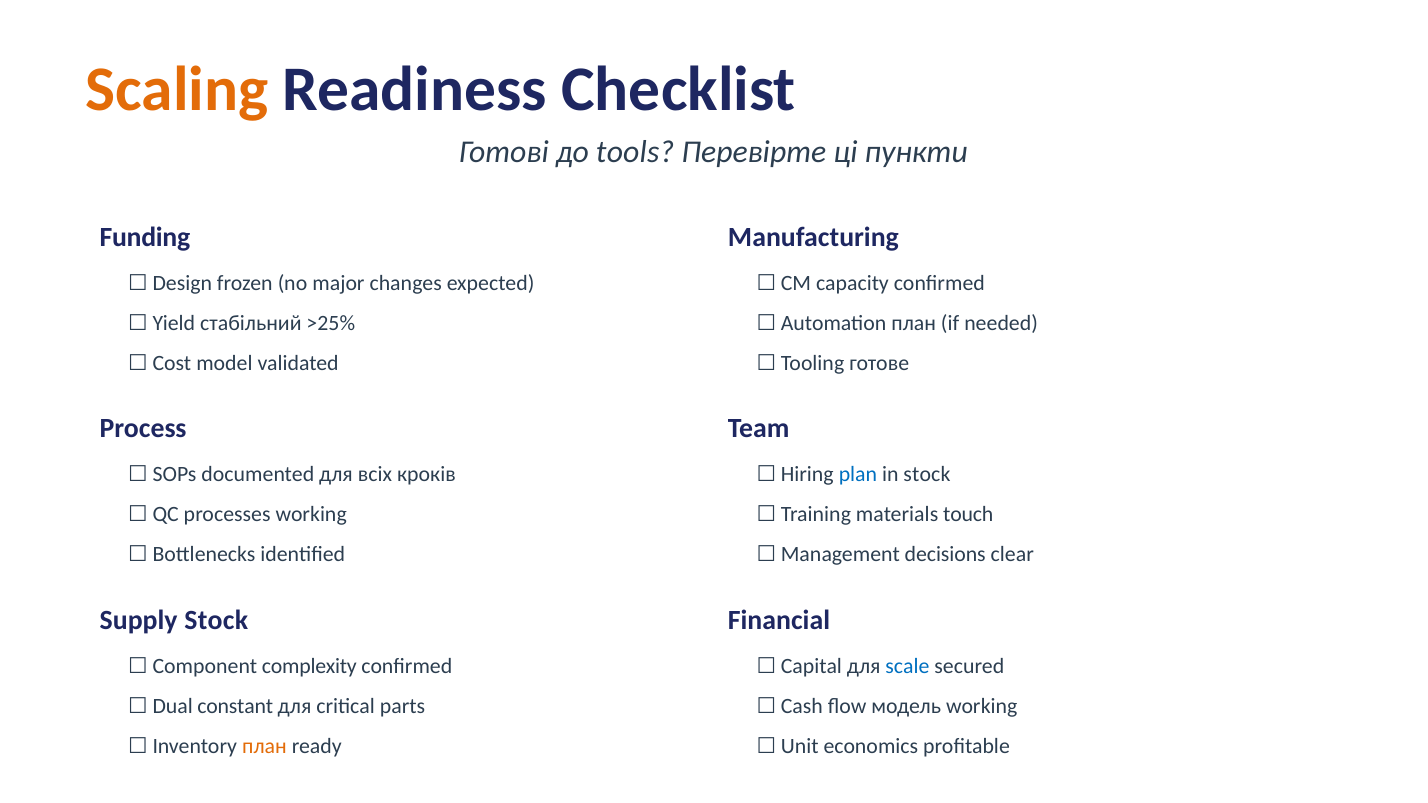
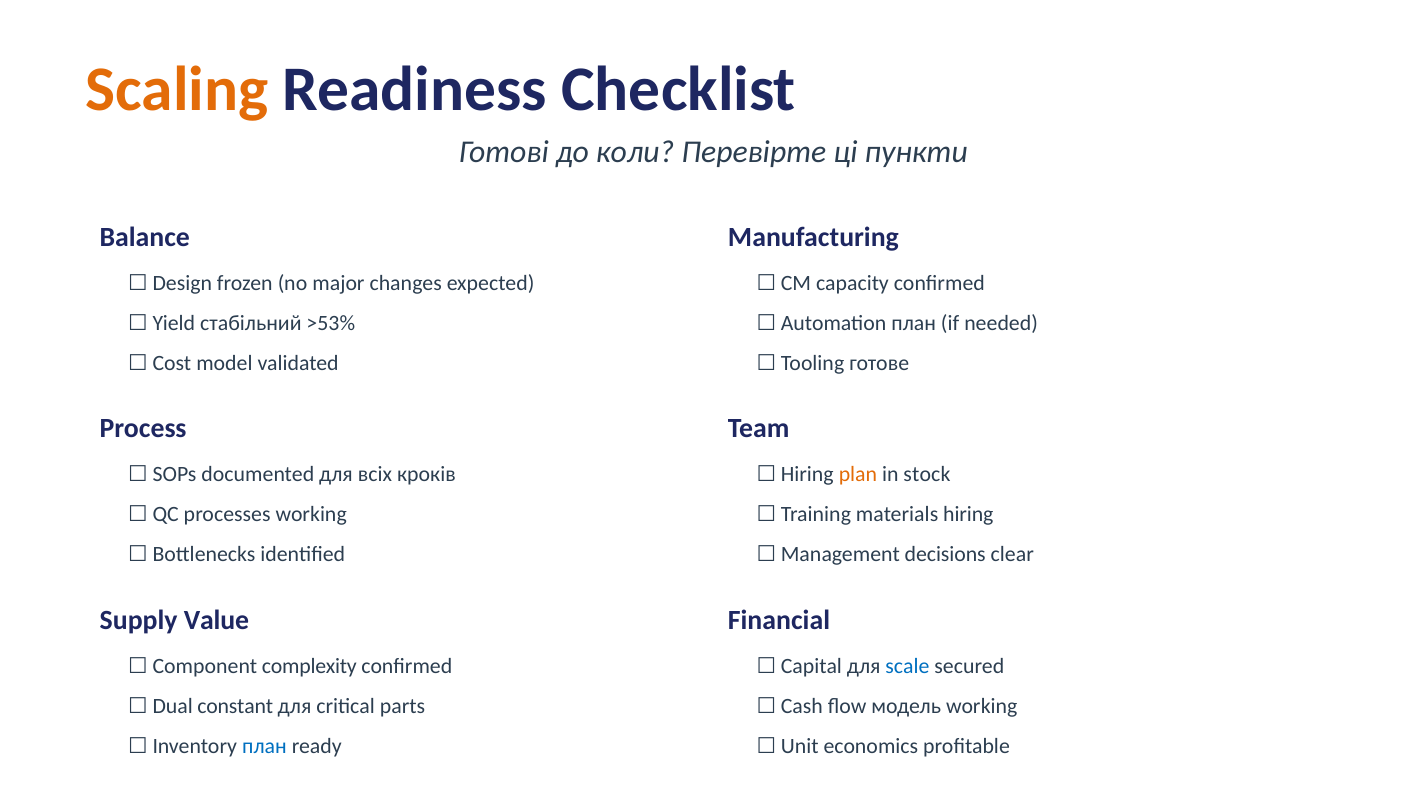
tools: tools -> коли (635, 152)
Funding: Funding -> Balance (145, 237)
>25%: >25% -> >53% (331, 323)
plan colour: blue -> orange (858, 475)
touch: touch -> hiring (968, 515)
Supply Stock: Stock -> Value (216, 620)
план colour: orange -> blue (264, 746)
